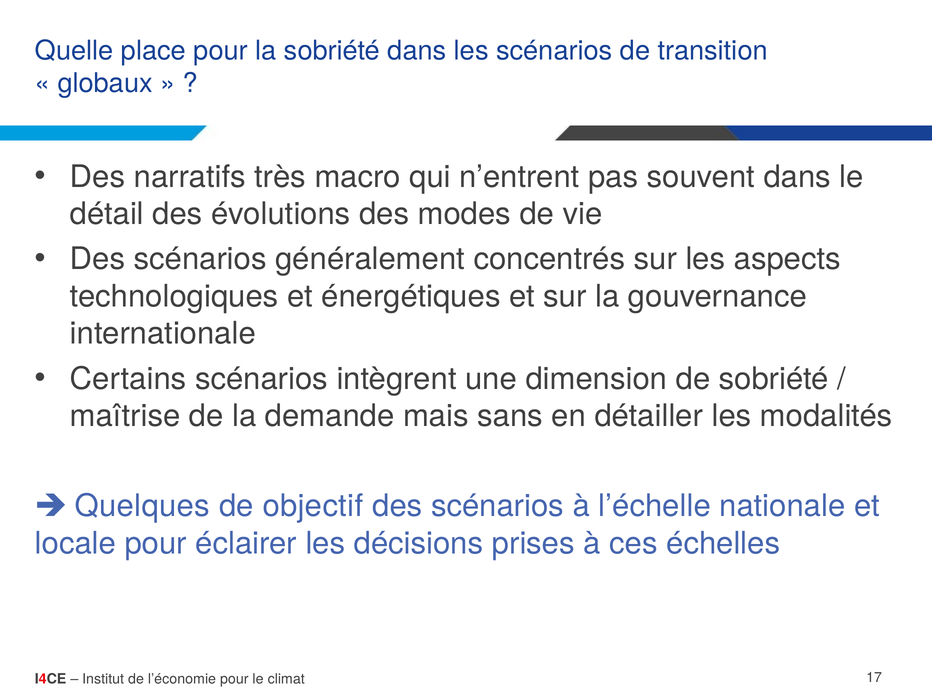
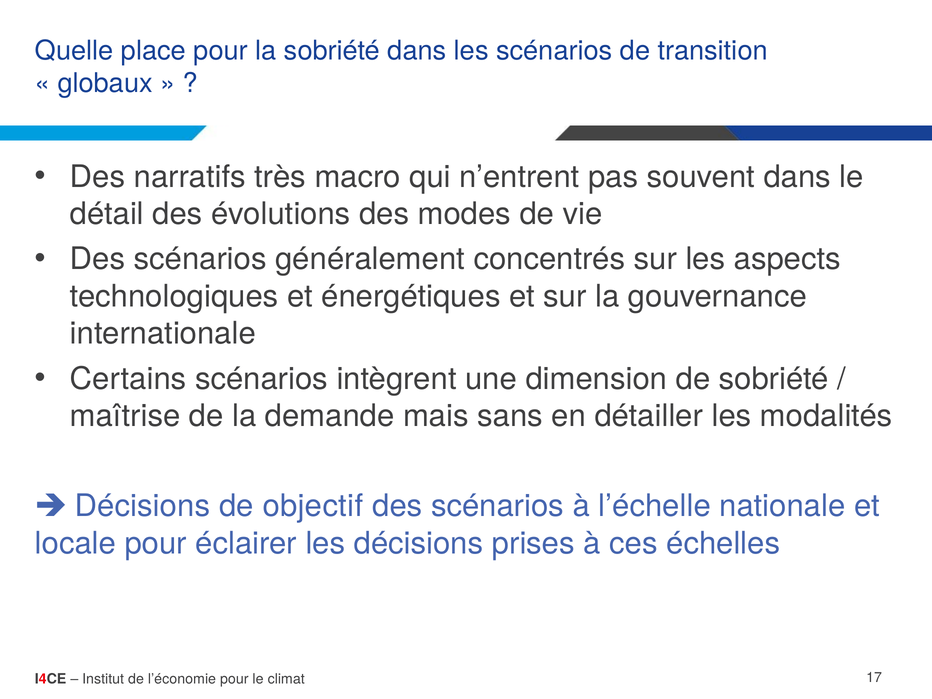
Quelques: Quelques -> Décisions (142, 506)
